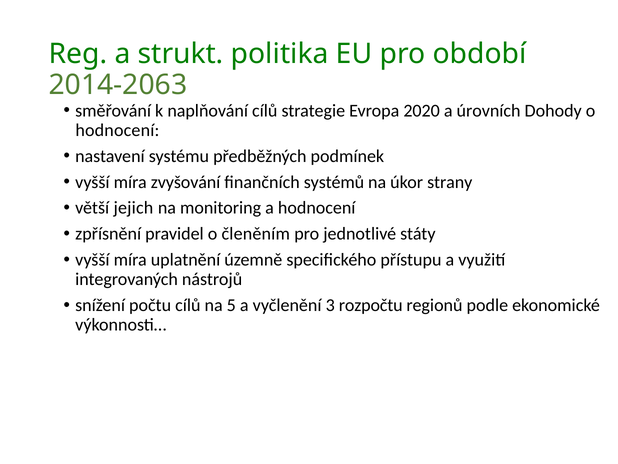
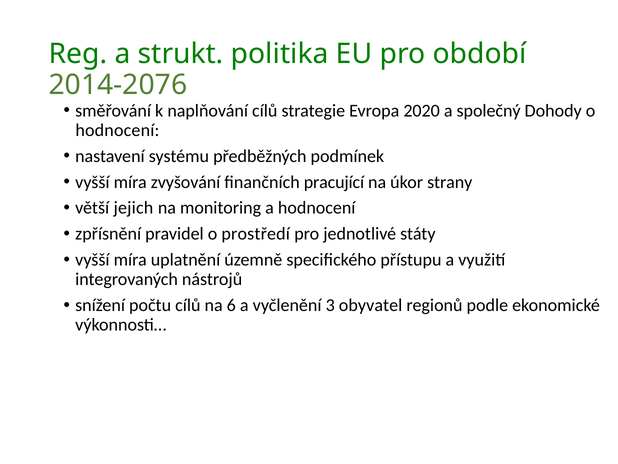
2014-2063: 2014-2063 -> 2014-2076 (118, 85)
úrovních: úrovních -> společný (489, 111)
systémů: systémů -> pracující (334, 182)
členěním: členěním -> prostředí (256, 234)
5: 5 -> 6 (231, 305)
rozpočtu: rozpočtu -> obyvatel (371, 305)
